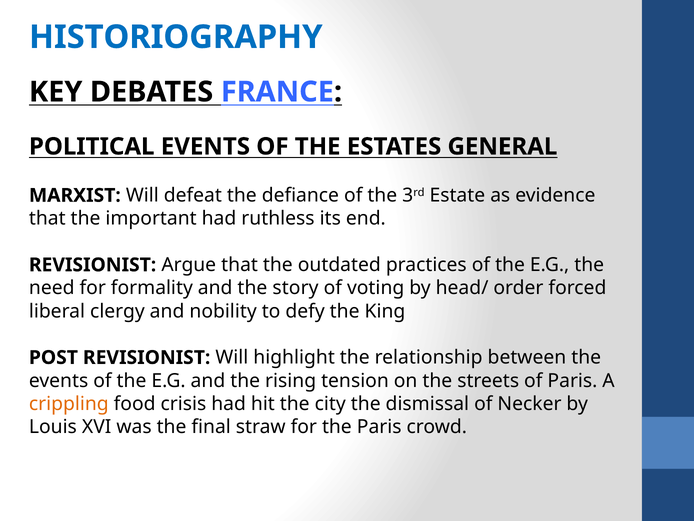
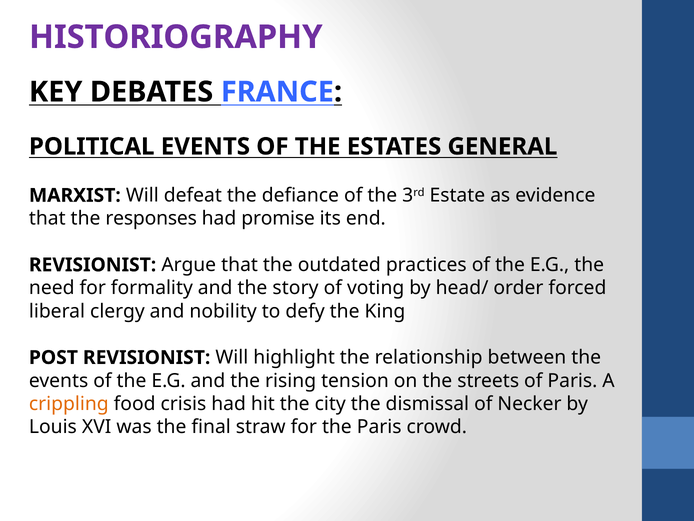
HISTORIOGRAPHY colour: blue -> purple (176, 37)
important: important -> responses (151, 218)
ruthless: ruthless -> promise (278, 218)
